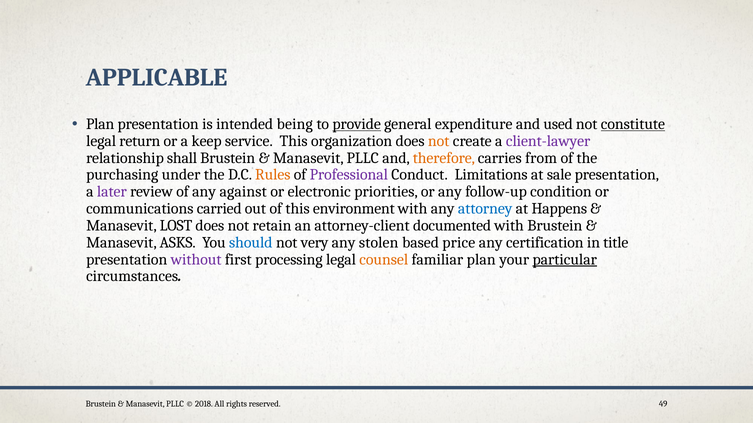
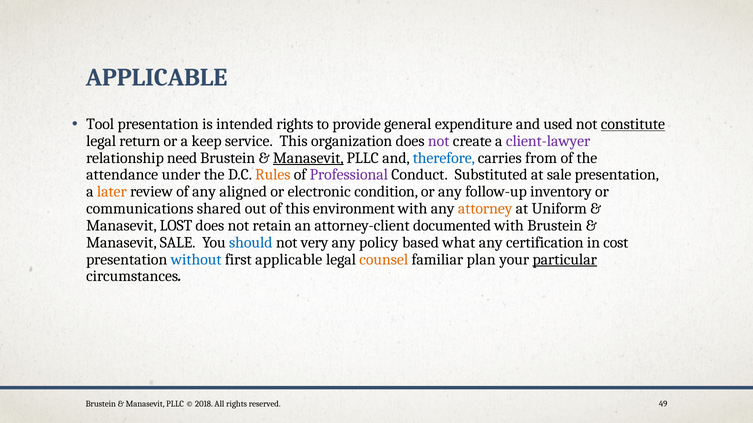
Plan: Plan -> Tool (100, 124)
intended being: being -> rights (295, 124)
provide underline: present -> none (357, 124)
not colour: orange -> purple (439, 141)
shall: shall -> need (182, 158)
Manasevit underline: none -> present (308, 158)
therefore colour: orange -> blue (444, 158)
purchasing: purchasing -> attendance (122, 175)
Limitations: Limitations -> Substituted (491, 175)
later colour: purple -> orange (112, 192)
against: against -> aligned (243, 192)
priorities: priorities -> condition (386, 192)
condition: condition -> inventory (561, 192)
carried: carried -> shared (219, 209)
attorney colour: blue -> orange (485, 209)
Happens: Happens -> Uniform (559, 209)
Manasevit ASKS: ASKS -> SALE (178, 243)
stolen: stolen -> policy (379, 243)
price: price -> what (459, 243)
title: title -> cost (616, 243)
without colour: purple -> blue (196, 260)
first processing: processing -> applicable (289, 260)
